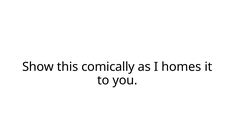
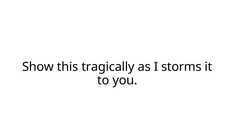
comically: comically -> tragically (108, 67)
homes: homes -> storms (181, 67)
